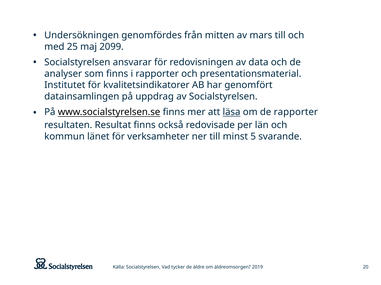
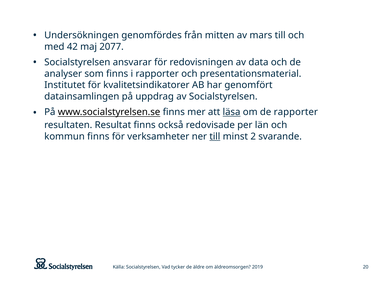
25: 25 -> 42 (72, 47)
2099: 2099 -> 2077 (112, 47)
kommun länet: länet -> finns (98, 137)
till underline: none -> present (215, 137)
5: 5 -> 2 (253, 137)
